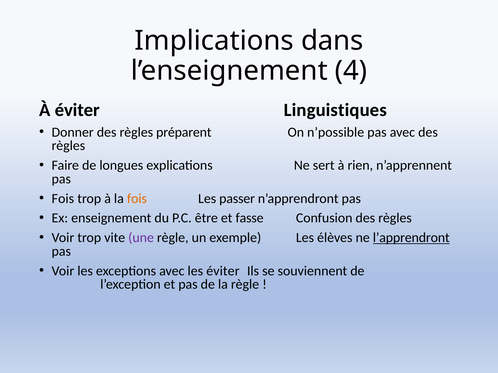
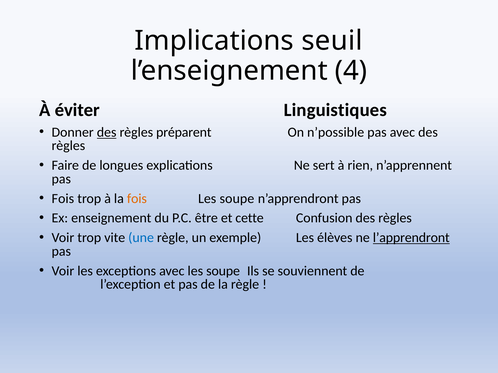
dans: dans -> seuil (332, 41)
des underline: none -> present (107, 132)
passer: passer -> soupe (237, 199)
fasse: fasse -> cette (250, 218)
une colour: purple -> blue (141, 238)
avec les éviter: éviter -> soupe (223, 271)
